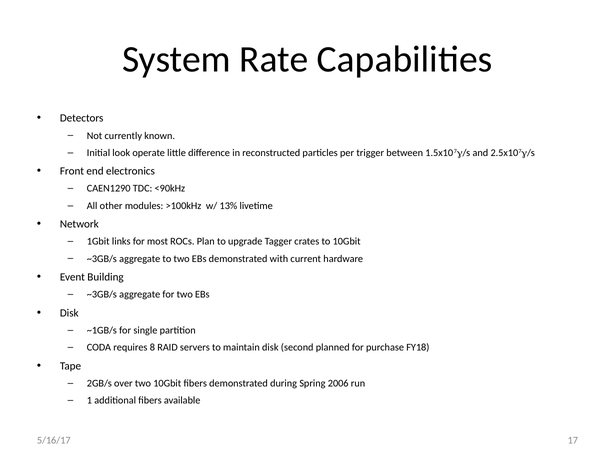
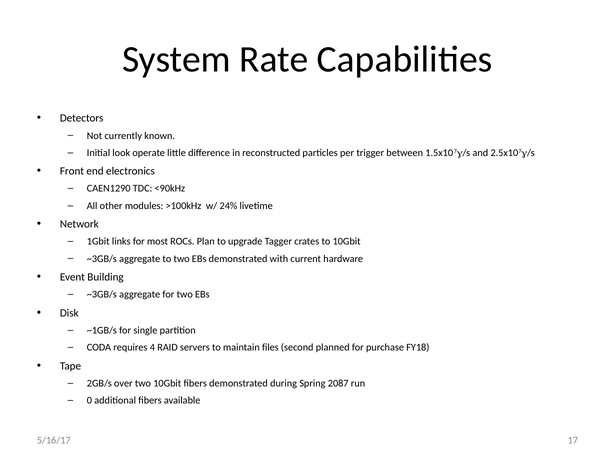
13%: 13% -> 24% (228, 206)
8: 8 -> 4 (152, 348)
maintain disk: disk -> files (270, 348)
2006: 2006 -> 2087 (338, 384)
1: 1 -> 0 (89, 401)
